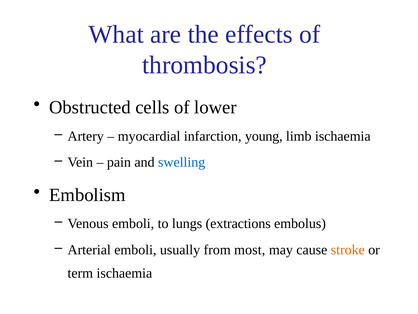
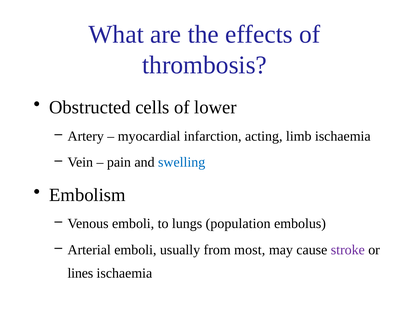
young: young -> acting (264, 136)
extractions: extractions -> population (238, 223)
stroke colour: orange -> purple (348, 249)
term: term -> lines (80, 273)
